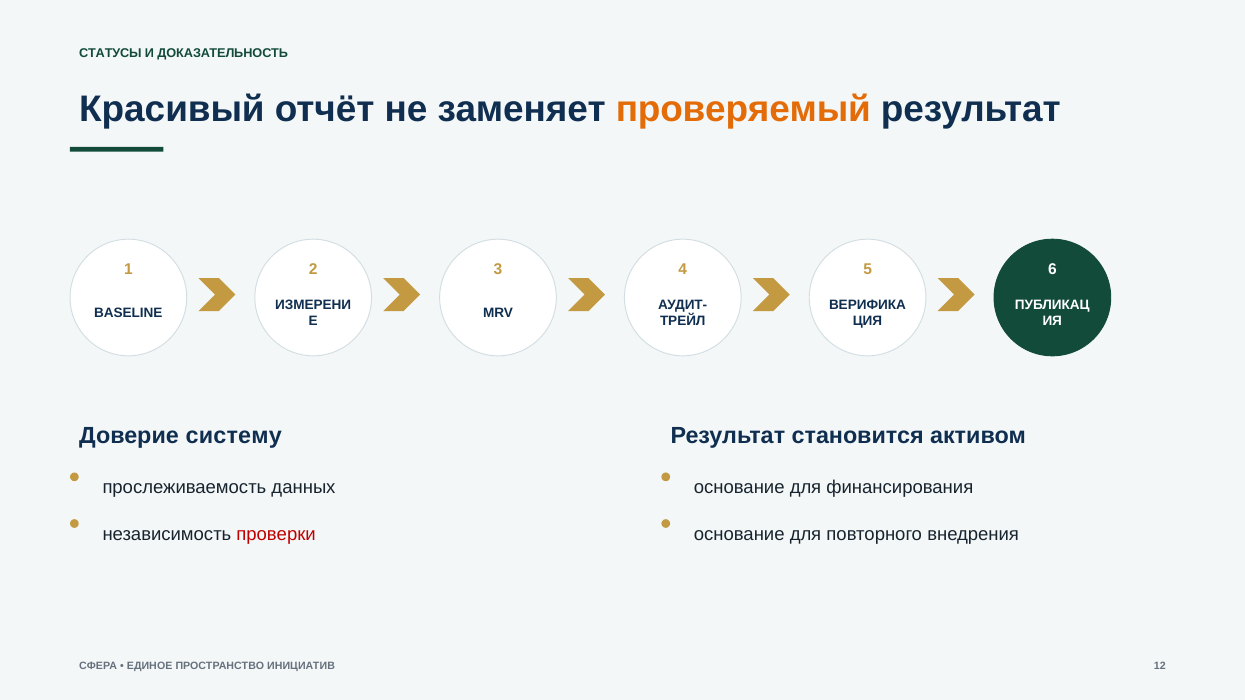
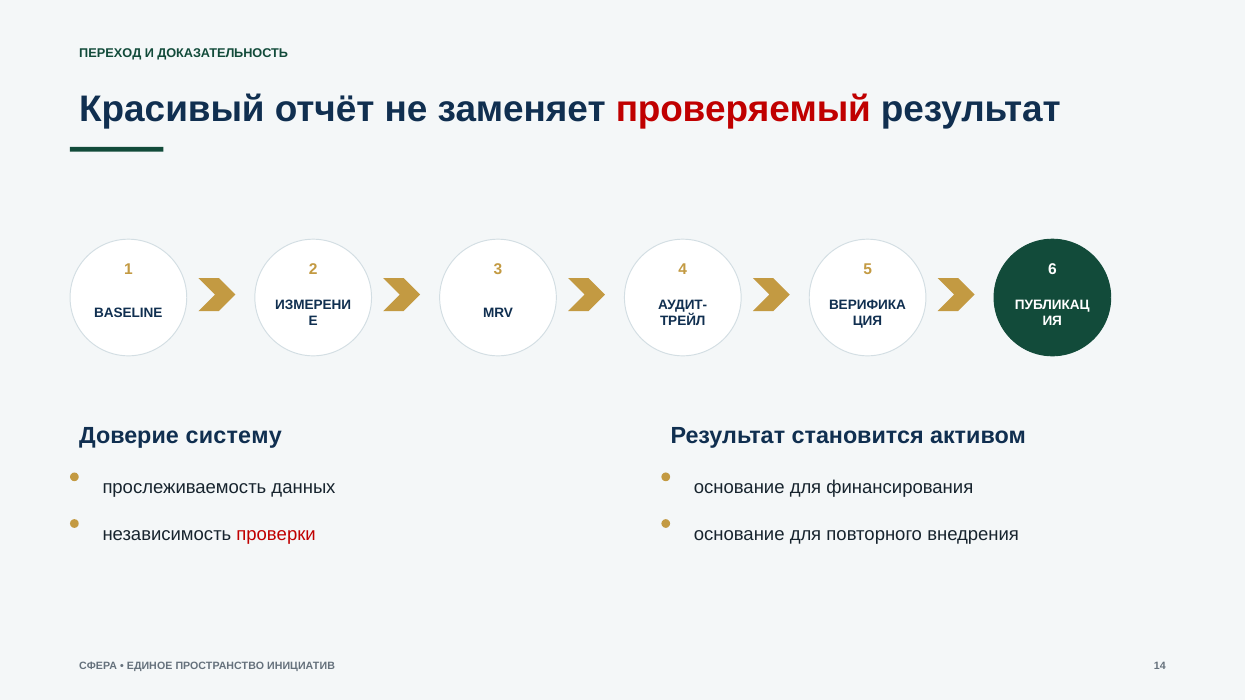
СТАТУСЫ: СТАТУСЫ -> ПЕРЕХОД (110, 53)
проверяемый colour: orange -> red (743, 110)
12: 12 -> 14 (1160, 666)
